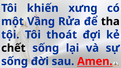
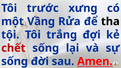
khiến: khiến -> trước (43, 8)
thoát: thoát -> trắng (62, 35)
chết colour: black -> red (13, 48)
